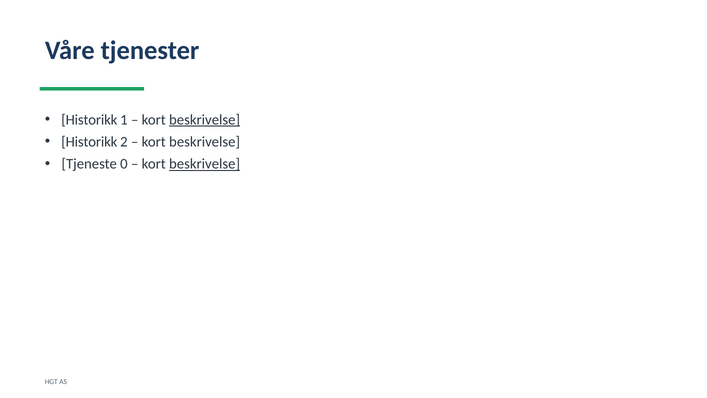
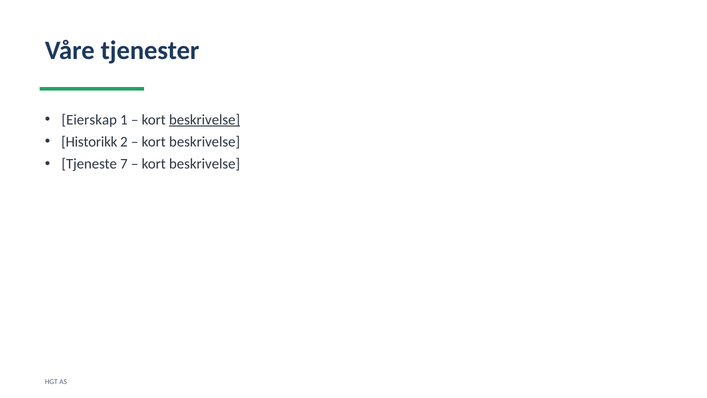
Historikk: Historikk -> Eierskap (89, 120)
0: 0 -> 7 (124, 164)
beskrivelse underline: present -> none (205, 164)
